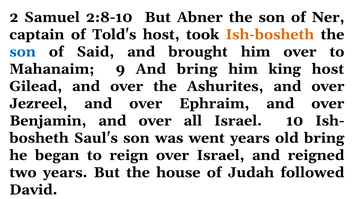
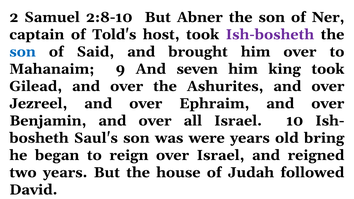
Ish-bosheth colour: orange -> purple (270, 35)
And bring: bring -> seven (197, 69)
king host: host -> took (328, 69)
went: went -> were (207, 138)
